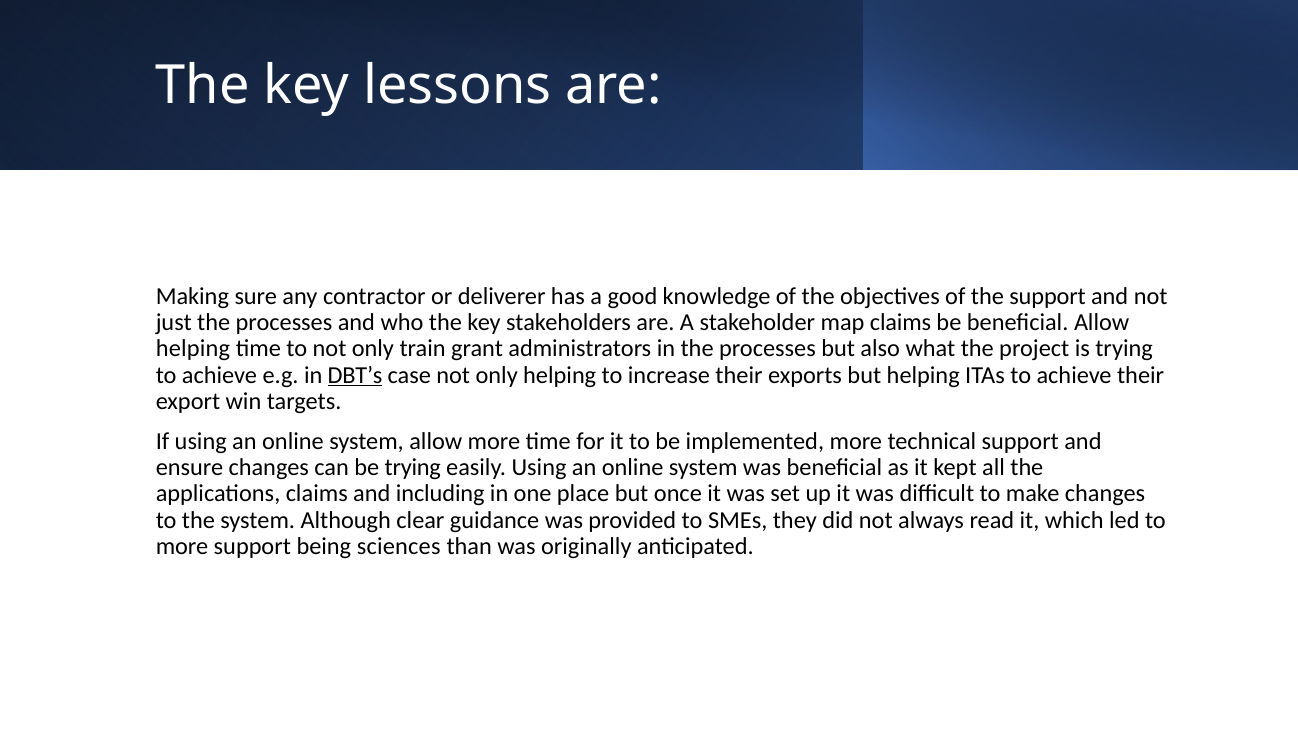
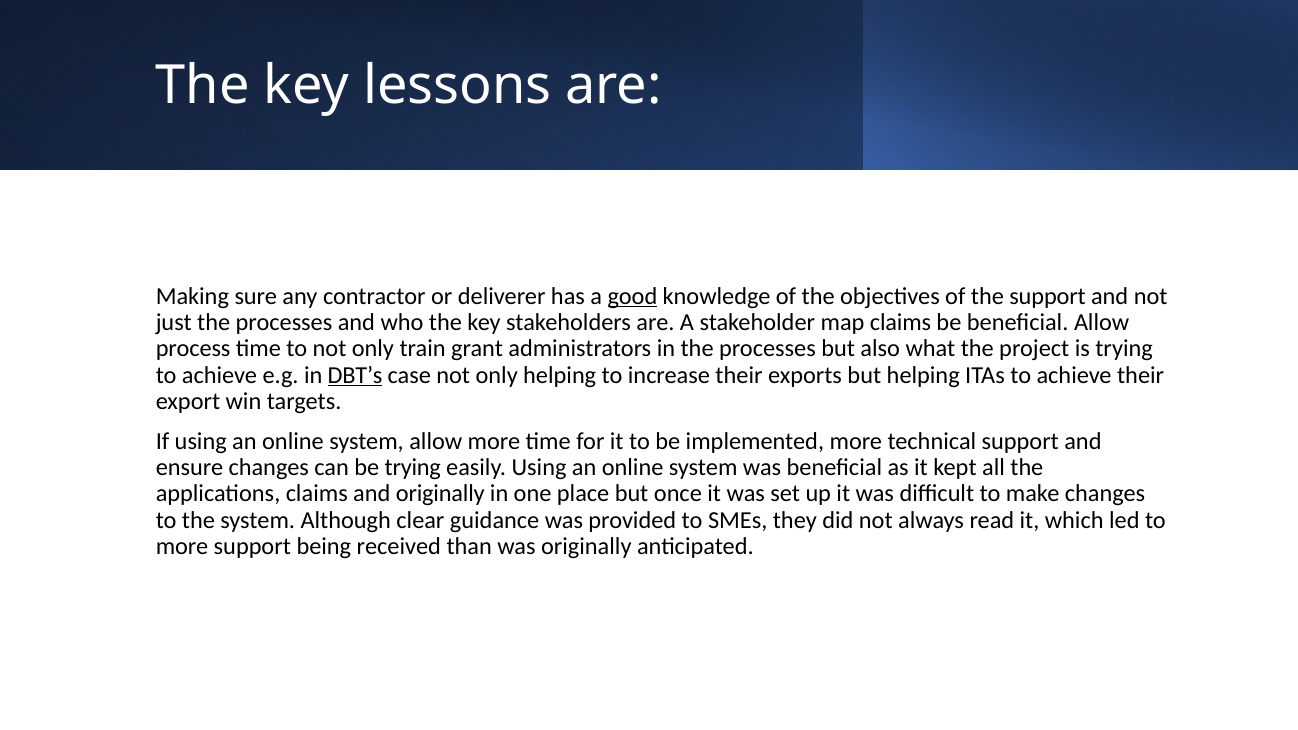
good underline: none -> present (632, 296)
helping: helping -> process (193, 349)
and including: including -> originally (440, 494)
sciences: sciences -> received (399, 546)
